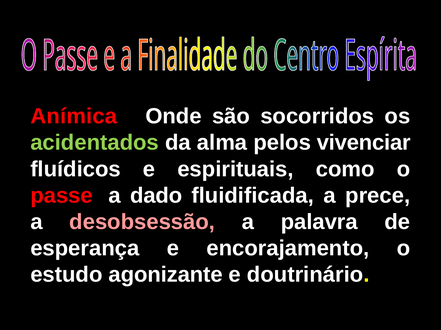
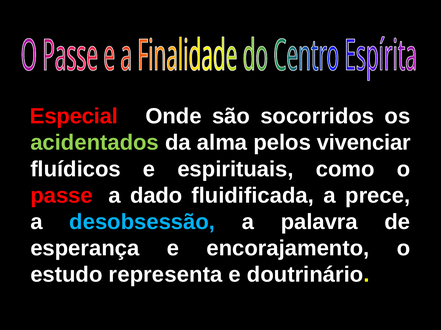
Anímica: Anímica -> Especial (74, 117)
desobsessão colour: pink -> light blue (142, 222)
agonizante: agonizante -> representa (166, 275)
